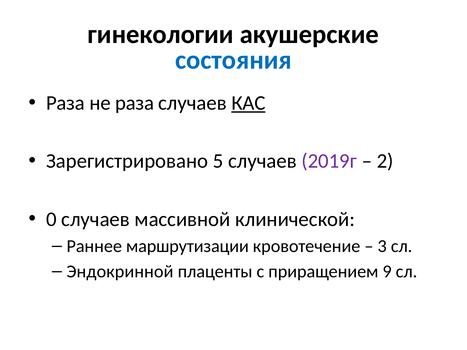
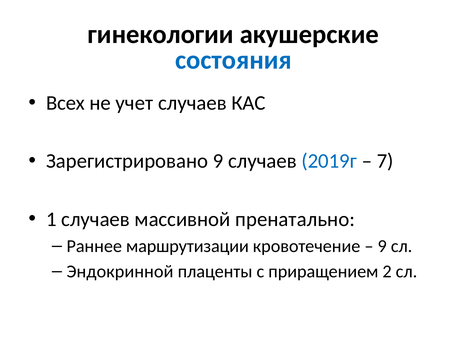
Раза: Раза -> Всех (65, 103)
не раза: раза -> учет (134, 103)
КАС underline: present -> none (248, 103)
Зарегистрировано 5: 5 -> 9 (218, 161)
2019г colour: purple -> blue (329, 161)
2: 2 -> 7 (385, 161)
0: 0 -> 1 (51, 219)
клинической: клинической -> пренатально (295, 219)
3: 3 -> 9 (382, 246)
9: 9 -> 2 (387, 272)
